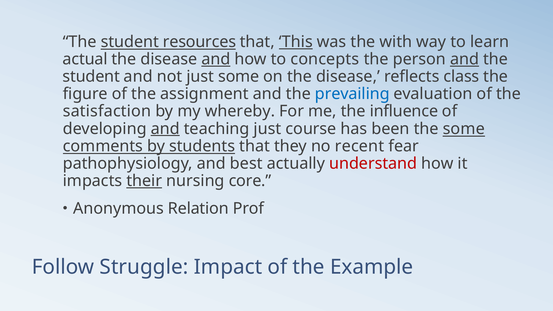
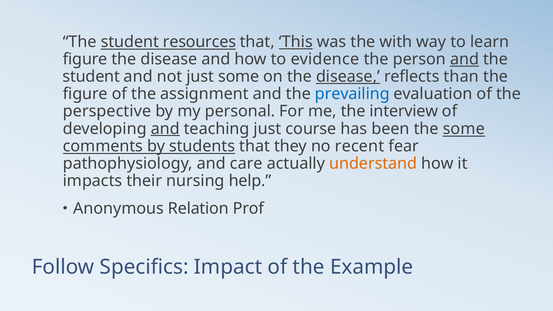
actual: actual -> figure (85, 59)
and underline: present -> none (216, 59)
concepts: concepts -> evidence (325, 59)
disease underline: none -> present (348, 77)
class: class -> than (461, 77)
satisfaction: satisfaction -> perspective (107, 111)
whereby: whereby -> personal (240, 111)
influence: influence -> interview (404, 111)
best: best -> care (246, 164)
understand colour: red -> orange (373, 164)
their underline: present -> none (144, 181)
core: core -> help (250, 181)
Struggle: Struggle -> Specifics (144, 267)
